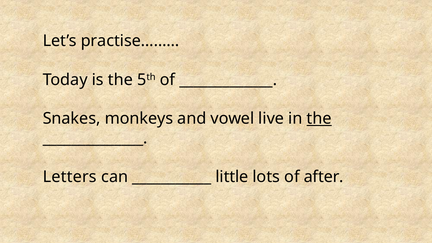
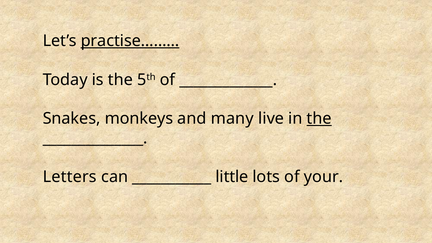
practise……… underline: none -> present (130, 41)
vowel: vowel -> many (232, 119)
after: after -> your (324, 177)
